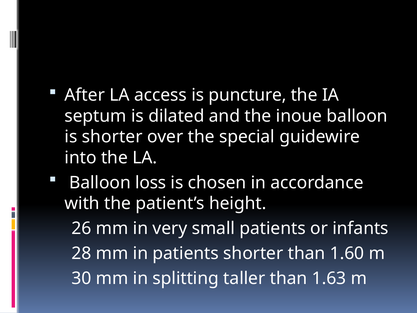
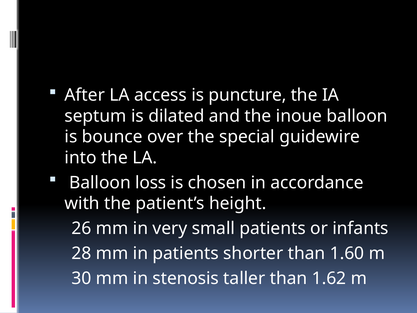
is shorter: shorter -> bounce (112, 137)
splitting: splitting -> stenosis (186, 278)
1.63: 1.63 -> 1.62 (329, 278)
